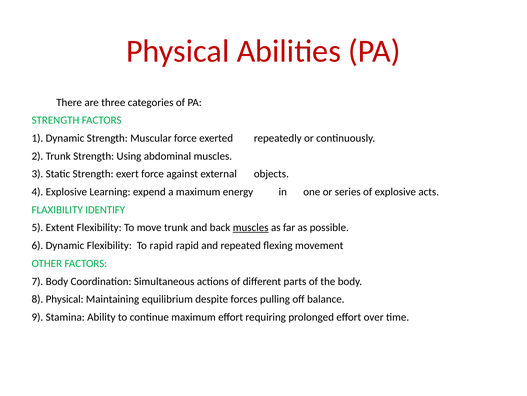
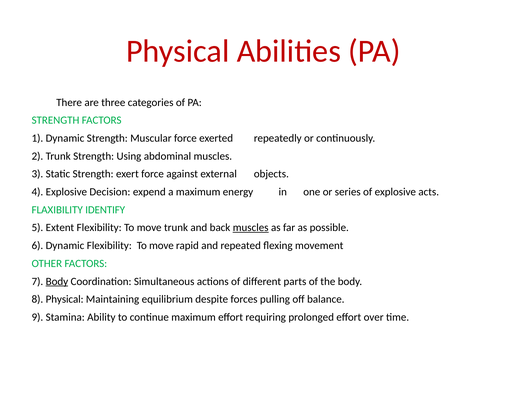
Learning: Learning -> Decision (110, 192)
Dynamic Flexibility To rapid: rapid -> move (161, 245)
Body underline: none -> present (57, 281)
